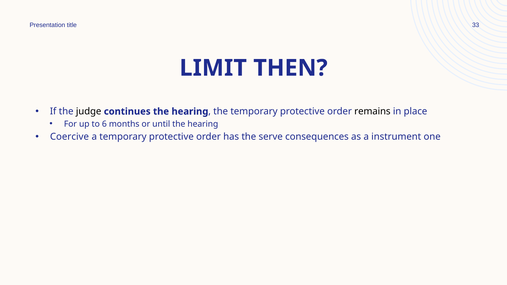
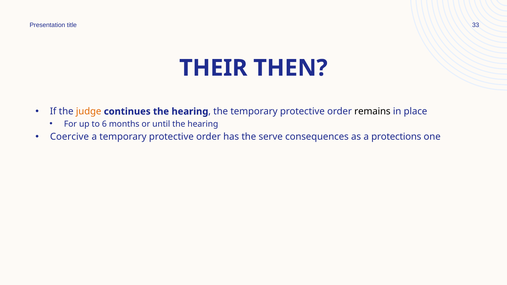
LIMIT: LIMIT -> THEIR (213, 68)
judge colour: black -> orange (89, 112)
instrument: instrument -> protections (396, 137)
